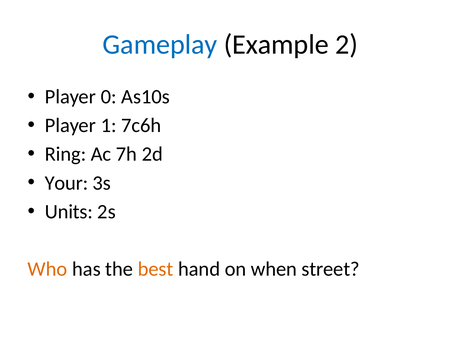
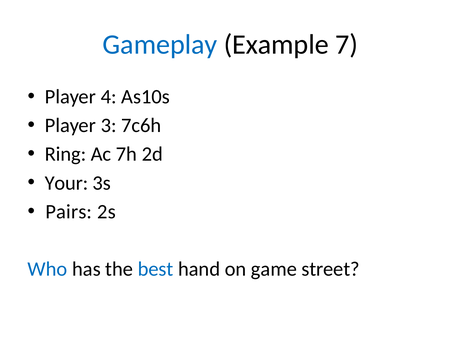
2: 2 -> 7 (347, 45)
0: 0 -> 4 (109, 97)
1: 1 -> 3 (109, 125)
Units: Units -> Pairs (69, 211)
Who colour: orange -> blue (48, 269)
best colour: orange -> blue (156, 269)
when: when -> game (274, 269)
